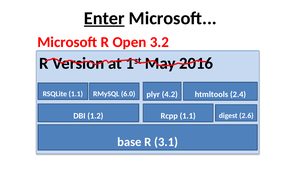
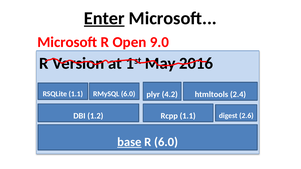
3.2: 3.2 -> 9.0 (159, 42)
base underline: none -> present (129, 142)
R 3.1: 3.1 -> 6.0 (166, 142)
